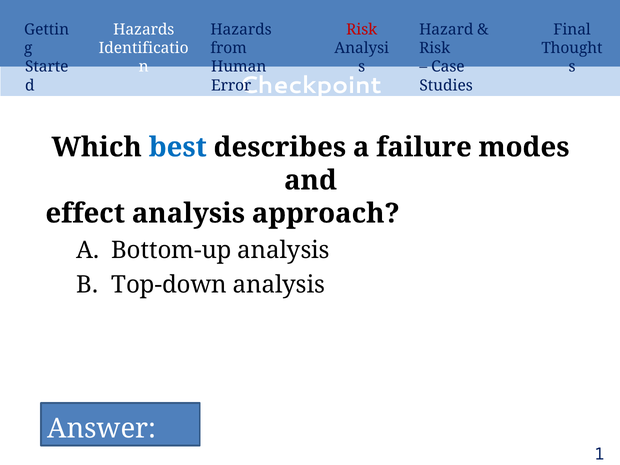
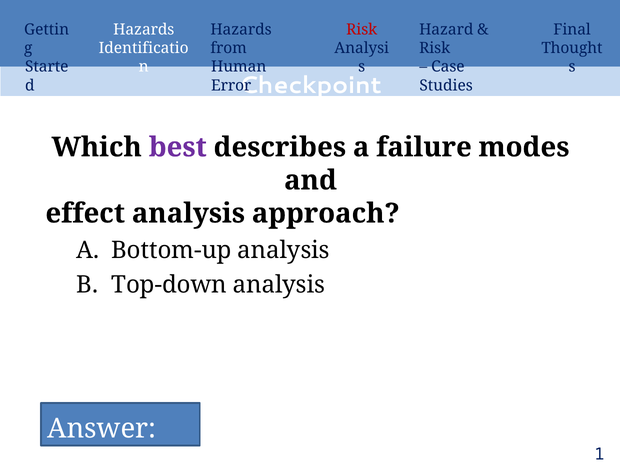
best colour: blue -> purple (178, 147)
